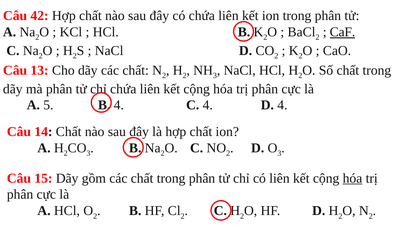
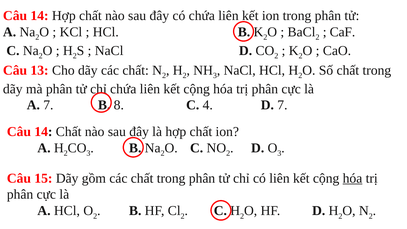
42: 42 -> 14 (40, 16)
CaF underline: present -> none (343, 32)
A 5: 5 -> 7 (48, 105)
4: 4 -> 8 (119, 105)
D 4: 4 -> 7 (282, 105)
